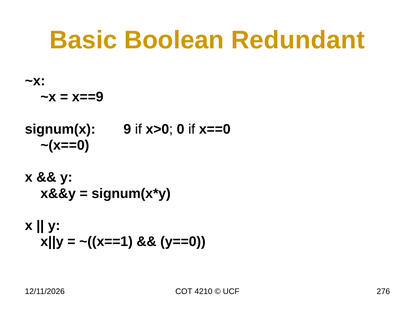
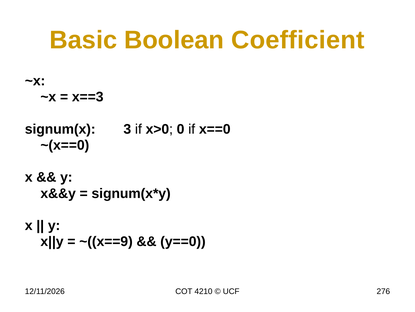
Redundant: Redundant -> Coefficient (298, 40)
x==9: x==9 -> x==3 (88, 97)
9: 9 -> 3 (127, 129)
~((x==1: ~((x==1 -> ~((x==9 (106, 241)
